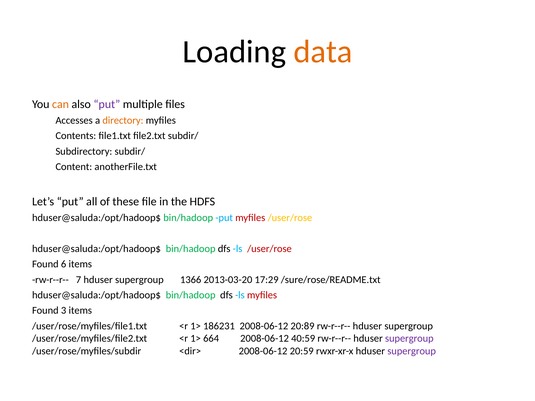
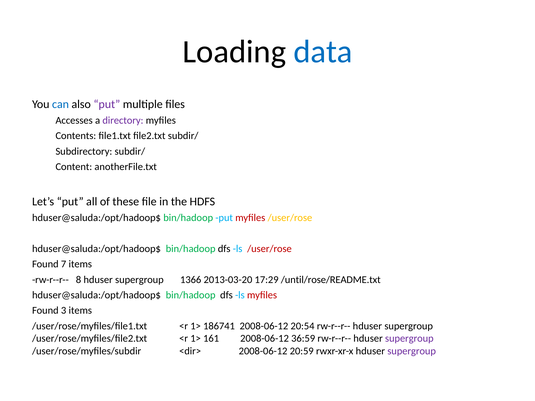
data colour: orange -> blue (323, 52)
can colour: orange -> blue (60, 104)
directory colour: orange -> purple (123, 121)
6: 6 -> 7 (64, 264)
7: 7 -> 8 (78, 280)
/sure/rose/README.txt: /sure/rose/README.txt -> /until/rose/README.txt (331, 280)
186231: 186231 -> 186741 (219, 326)
20:89: 20:89 -> 20:54 (303, 326)
664: 664 -> 161 (211, 339)
40:59: 40:59 -> 36:59 (303, 339)
